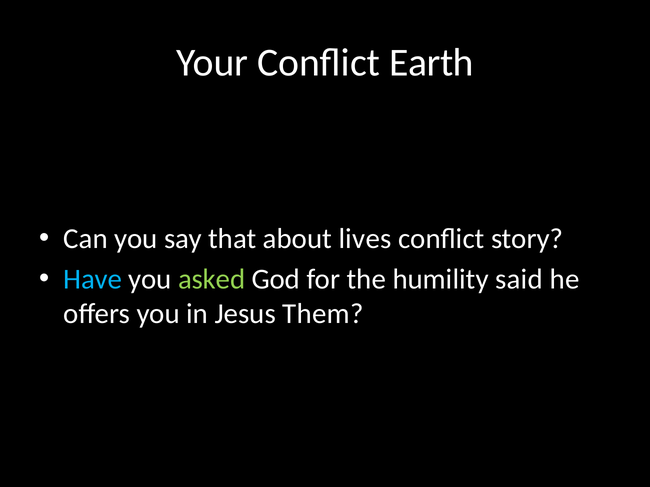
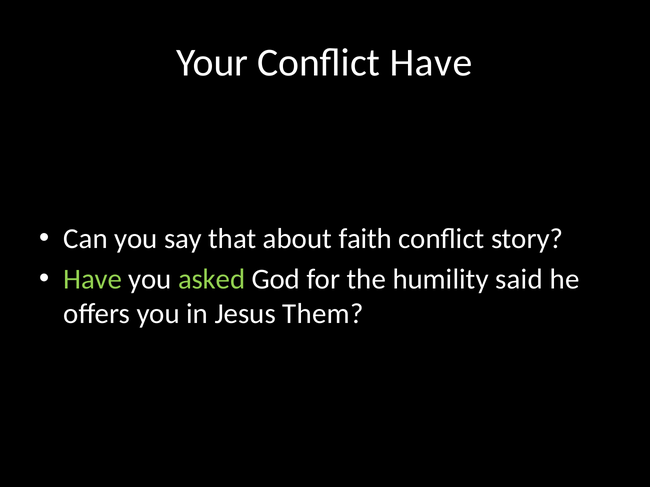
Conflict Earth: Earth -> Have (431, 63)
lives: lives -> faith (365, 239)
Have colour: light blue -> light green (93, 280)
